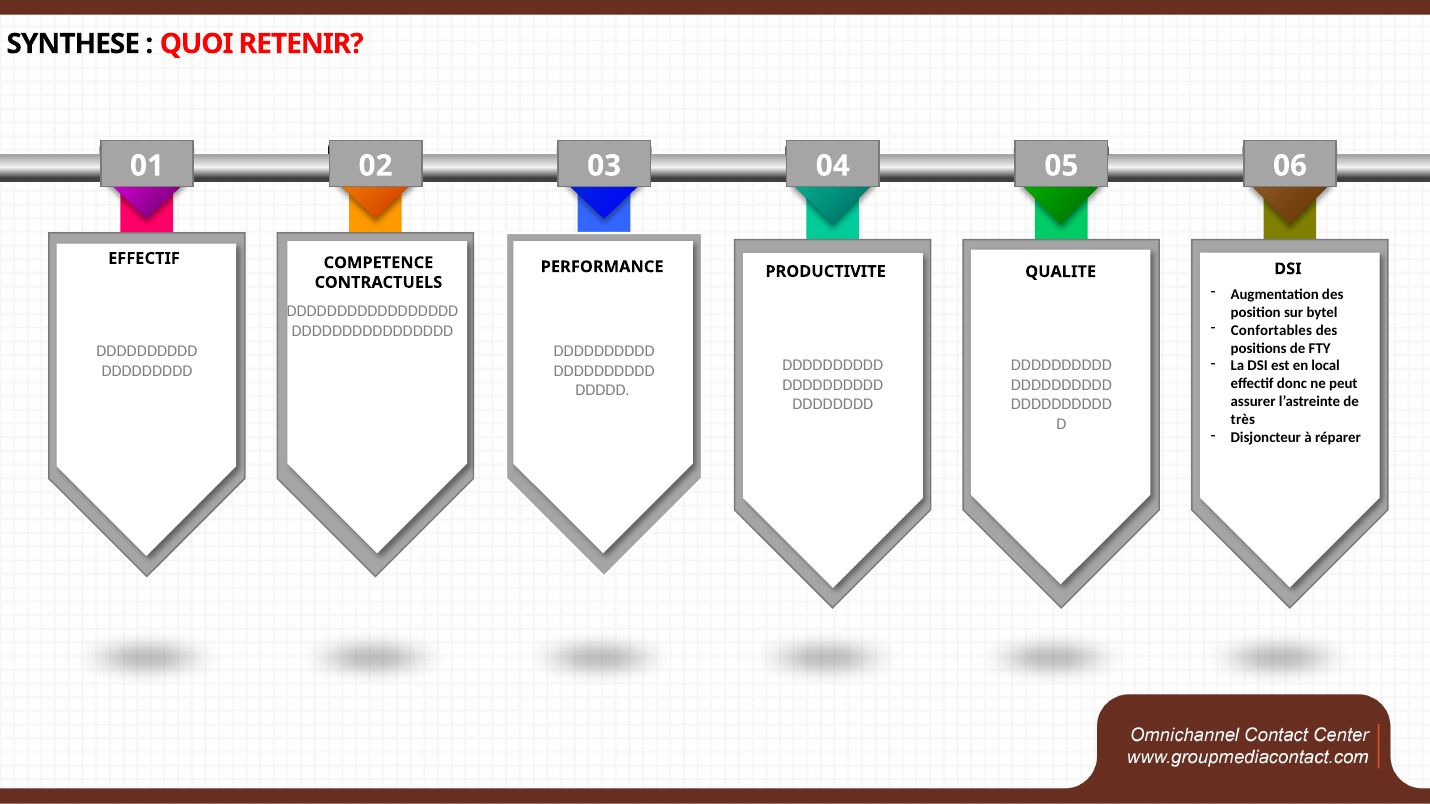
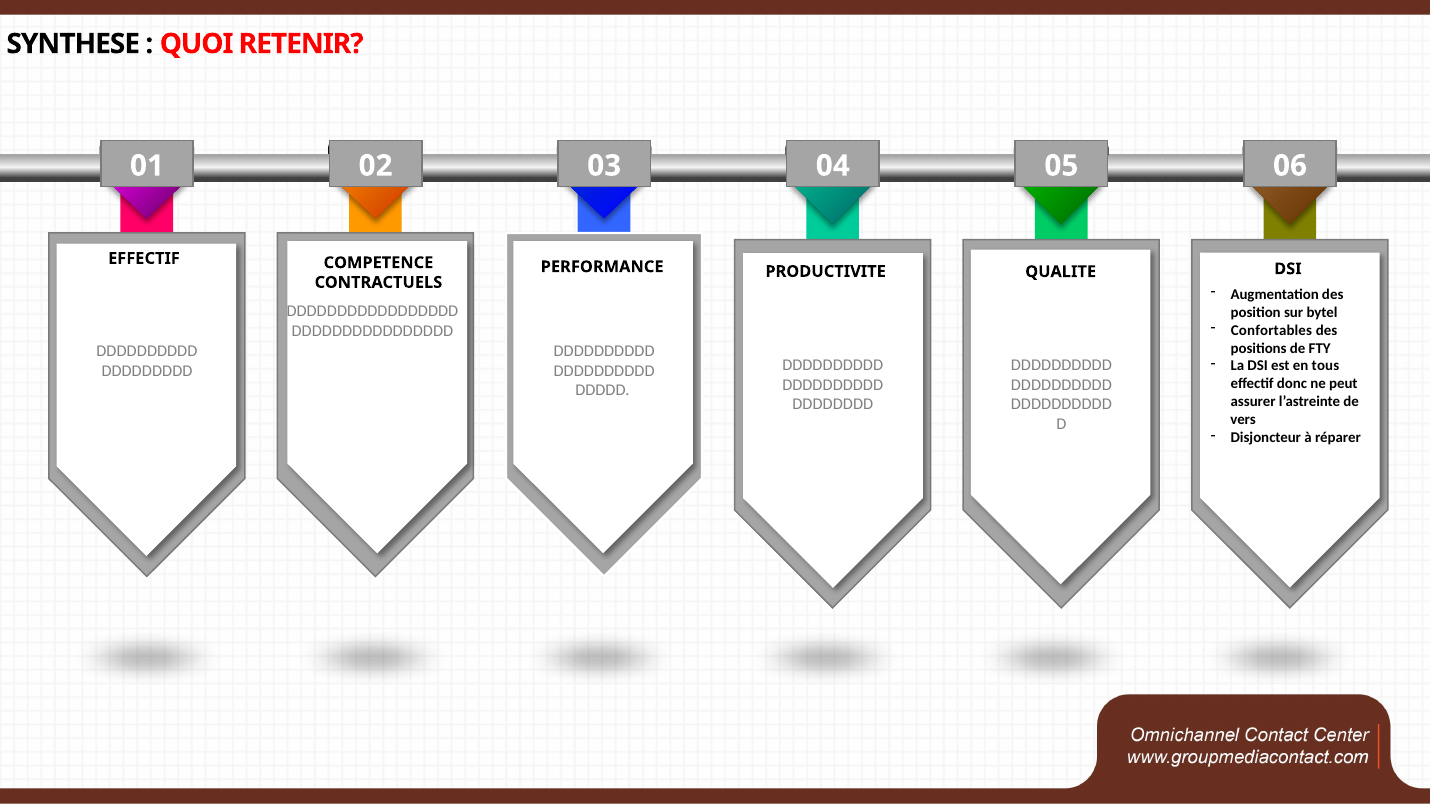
local: local -> tous (1325, 366)
très: très -> vers (1243, 420)
